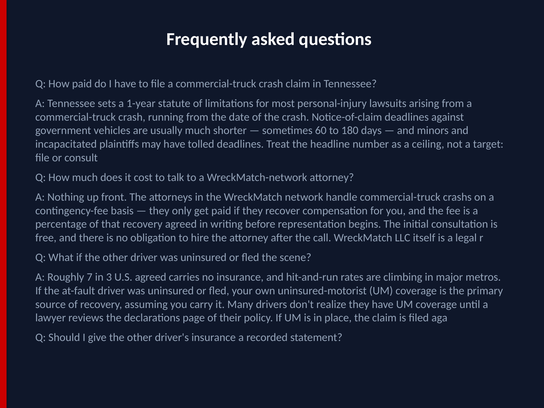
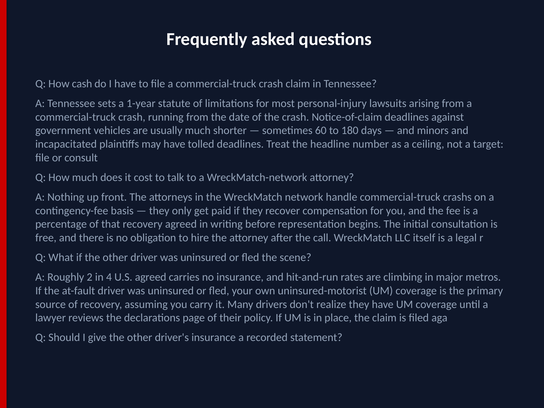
How paid: paid -> cash (82, 84)
7: 7 -> 2 (90, 277)
3: 3 -> 4 (109, 277)
